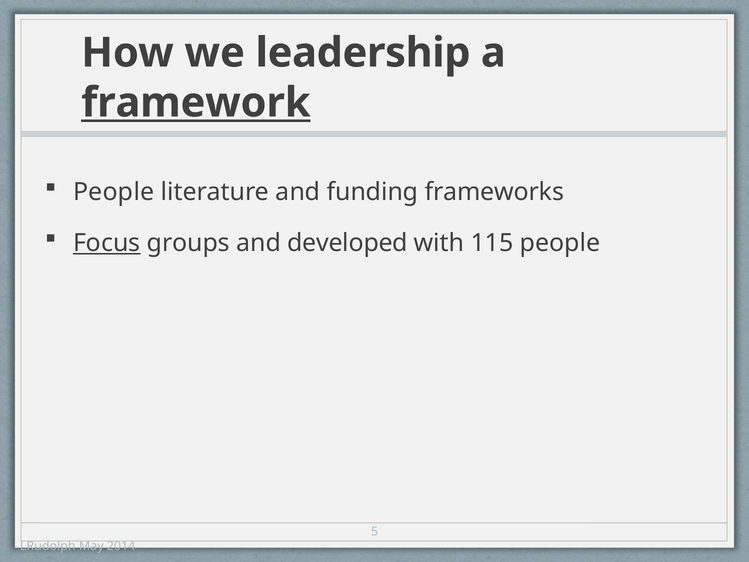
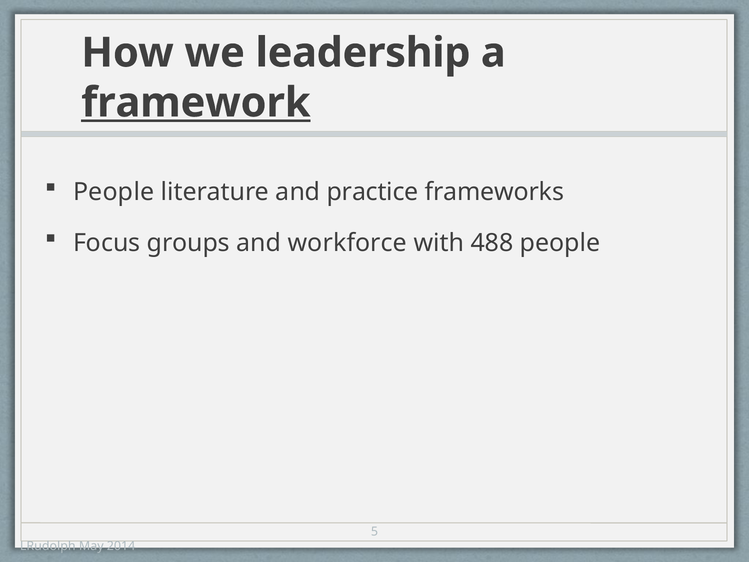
funding: funding -> practice (373, 192)
Focus underline: present -> none (107, 243)
developed: developed -> workforce (347, 243)
115: 115 -> 488 (492, 243)
